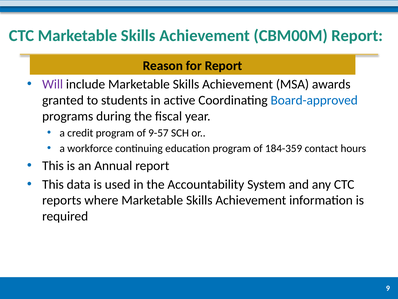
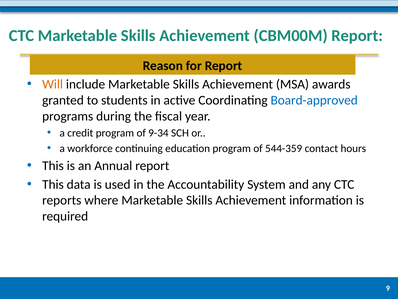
Will colour: purple -> orange (53, 84)
9-57: 9-57 -> 9-34 (158, 133)
184-359: 184-359 -> 544-359 (284, 148)
